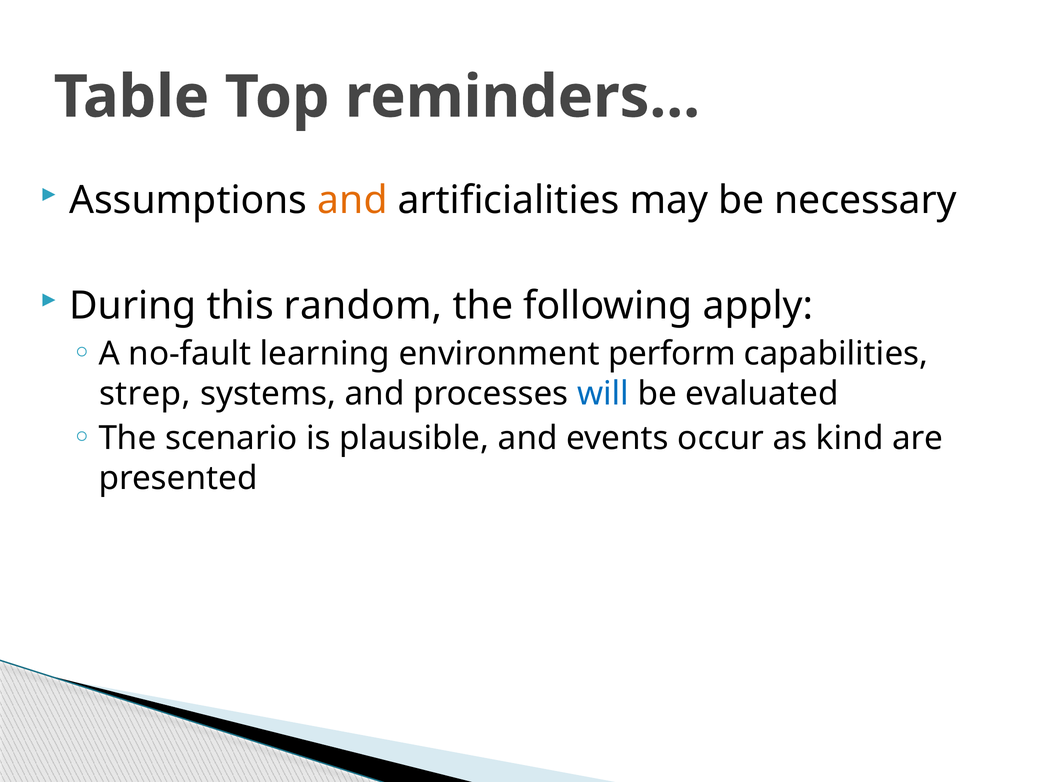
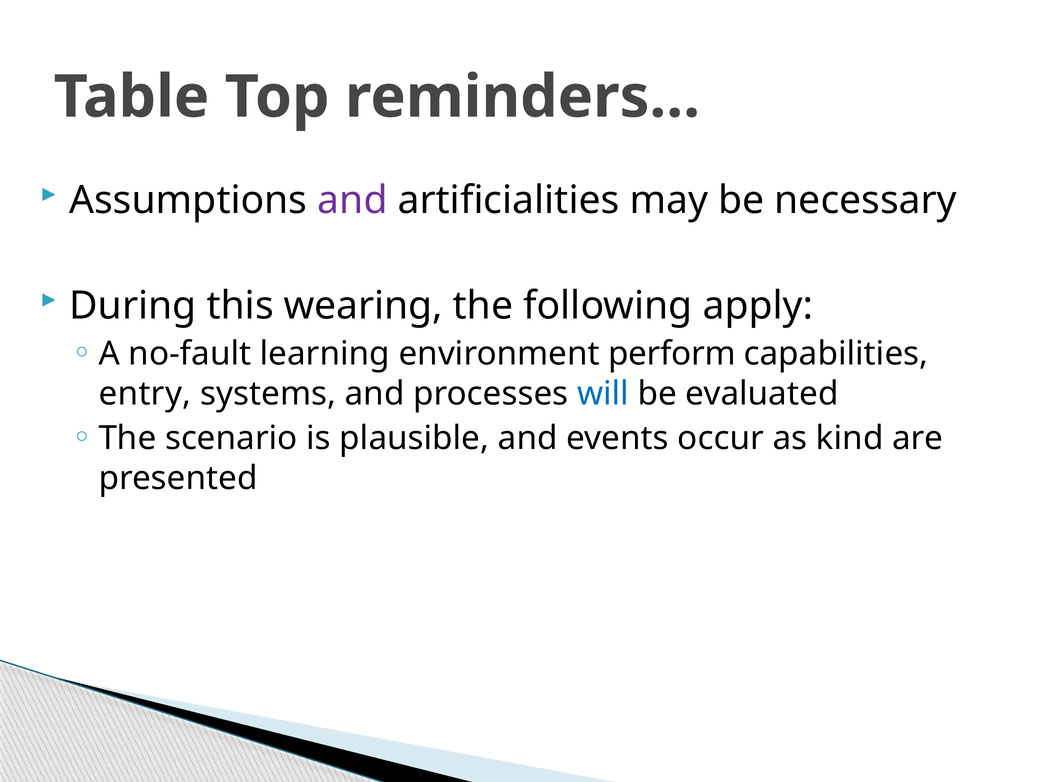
and colour: orange -> purple (352, 200)
random: random -> wearing (363, 306)
strep: strep -> entry (145, 394)
